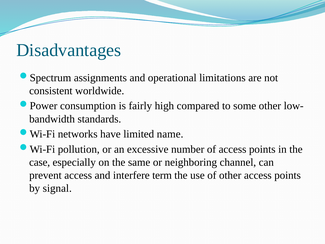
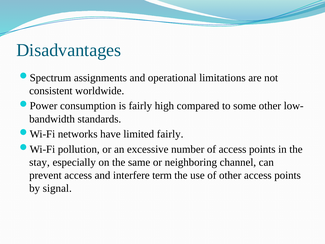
limited name: name -> fairly (170, 134)
case: case -> stay (39, 162)
